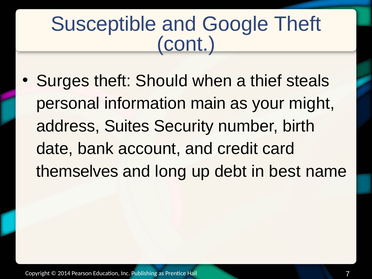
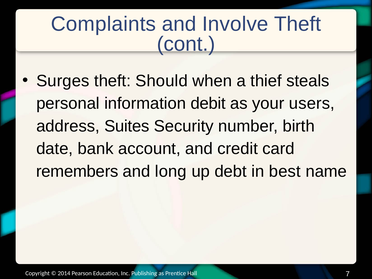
Susceptible: Susceptible -> Complaints (103, 24)
Google: Google -> Involve (235, 24)
main: main -> debit (208, 103)
might: might -> users (312, 103)
themselves: themselves -> remembers (77, 171)
